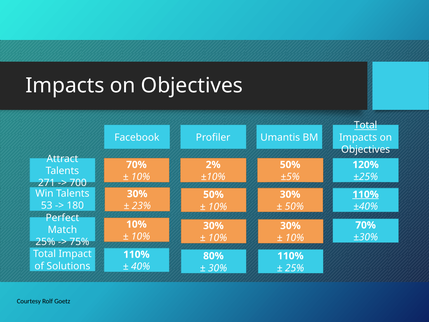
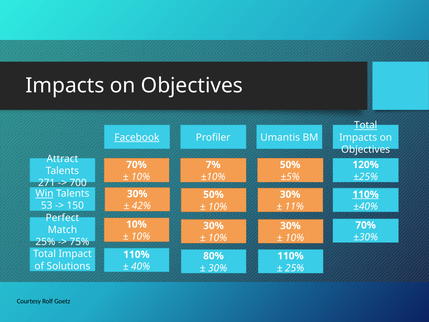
Facebook underline: none -> present (137, 137)
2%: 2% -> 7% (213, 165)
Win underline: none -> present (44, 193)
180: 180 -> 150 (75, 206)
23%: 23% -> 42% (141, 206)
50%: 50% -> 11% (294, 206)
